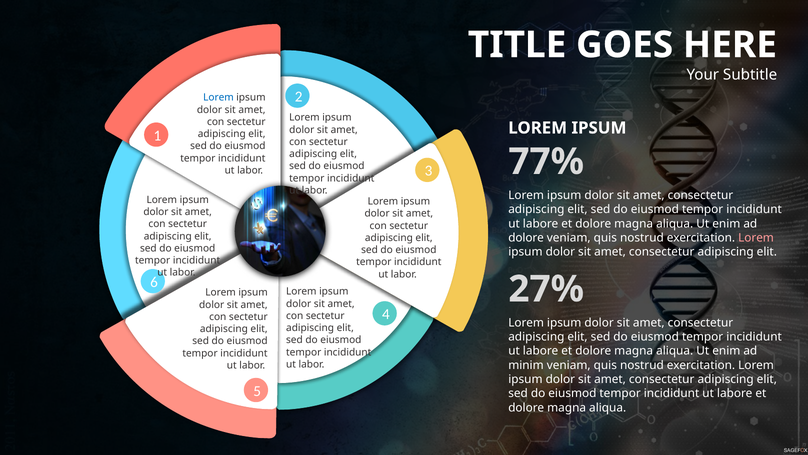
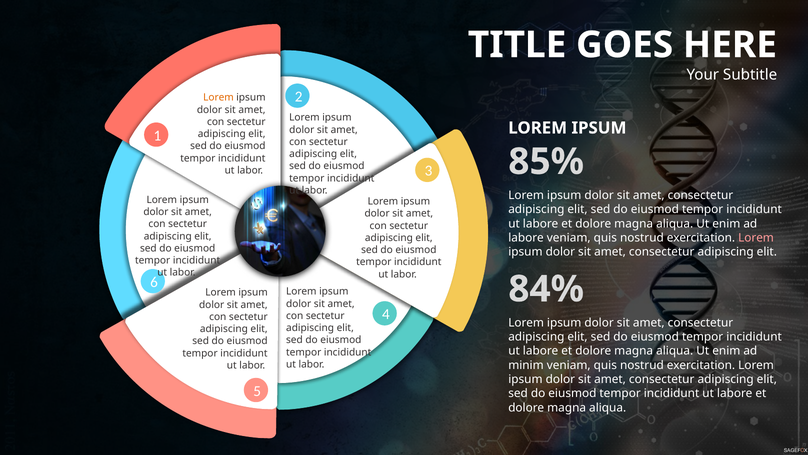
Lorem colour: blue -> orange (218, 97)
77%: 77% -> 85% (546, 162)
dolore: dolore -> labore (526, 238)
27%: 27% -> 84% (546, 289)
